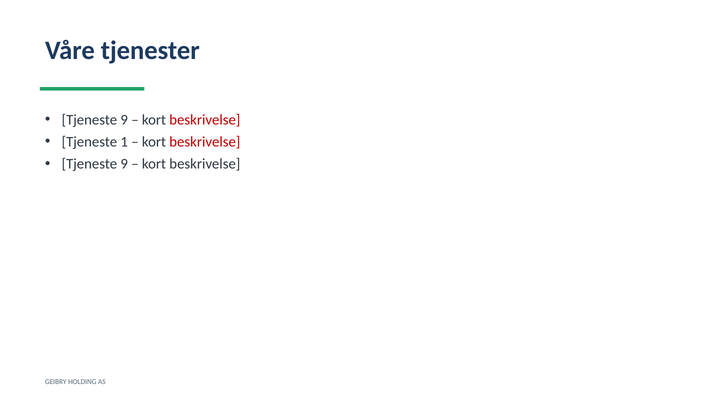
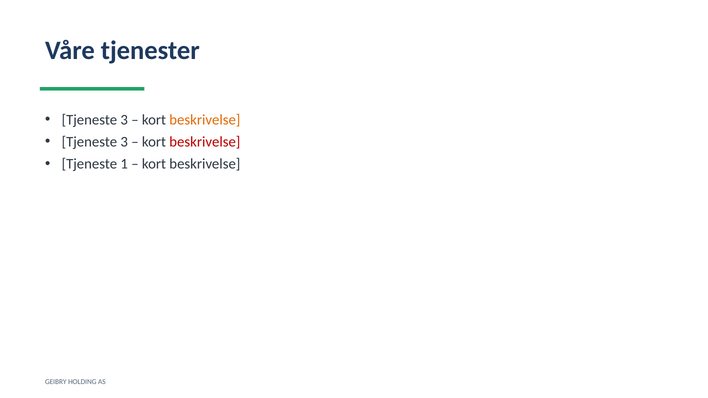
9: 9 -> 3 (124, 120)
beskrivelse colour: red -> orange (205, 120)
1: 1 -> 3 (124, 142)
9: 9 -> 1 (124, 164)
